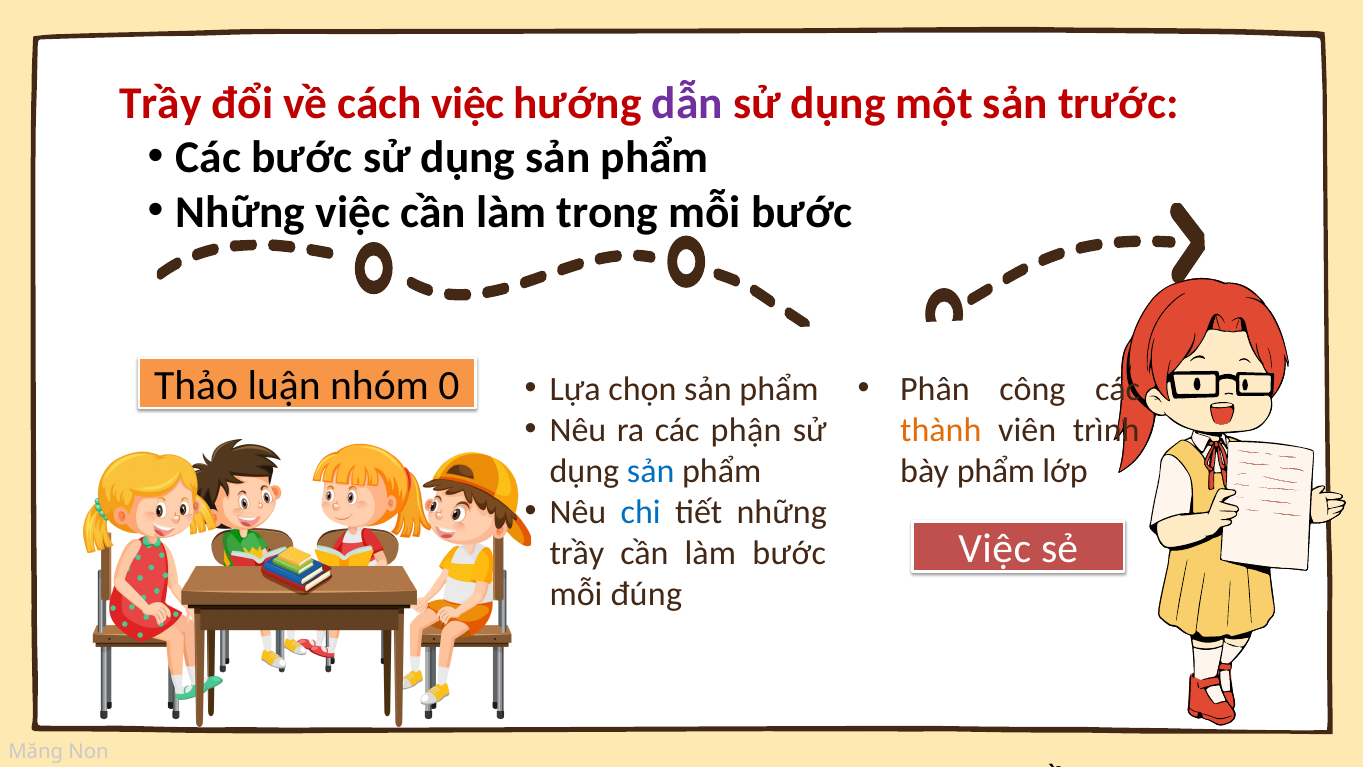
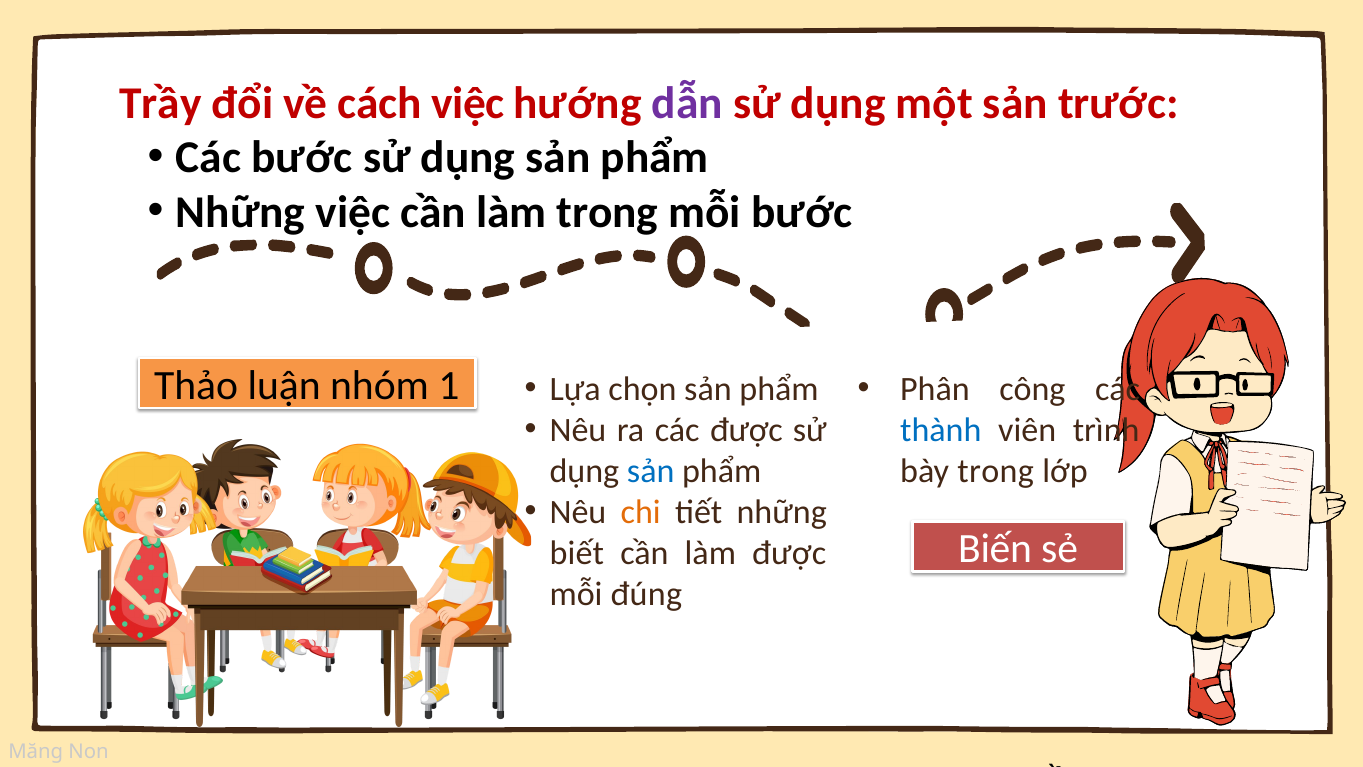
0: 0 -> 1 (449, 386)
các phận: phận -> được (746, 430)
thành colour: orange -> blue (941, 430)
bày phẩm: phẩm -> trong (996, 471)
chi colour: blue -> orange (641, 512)
Việc: Việc -> Biến (995, 549)
trầy: trầy -> biết (577, 553)
làm bước: bước -> được (789, 553)
